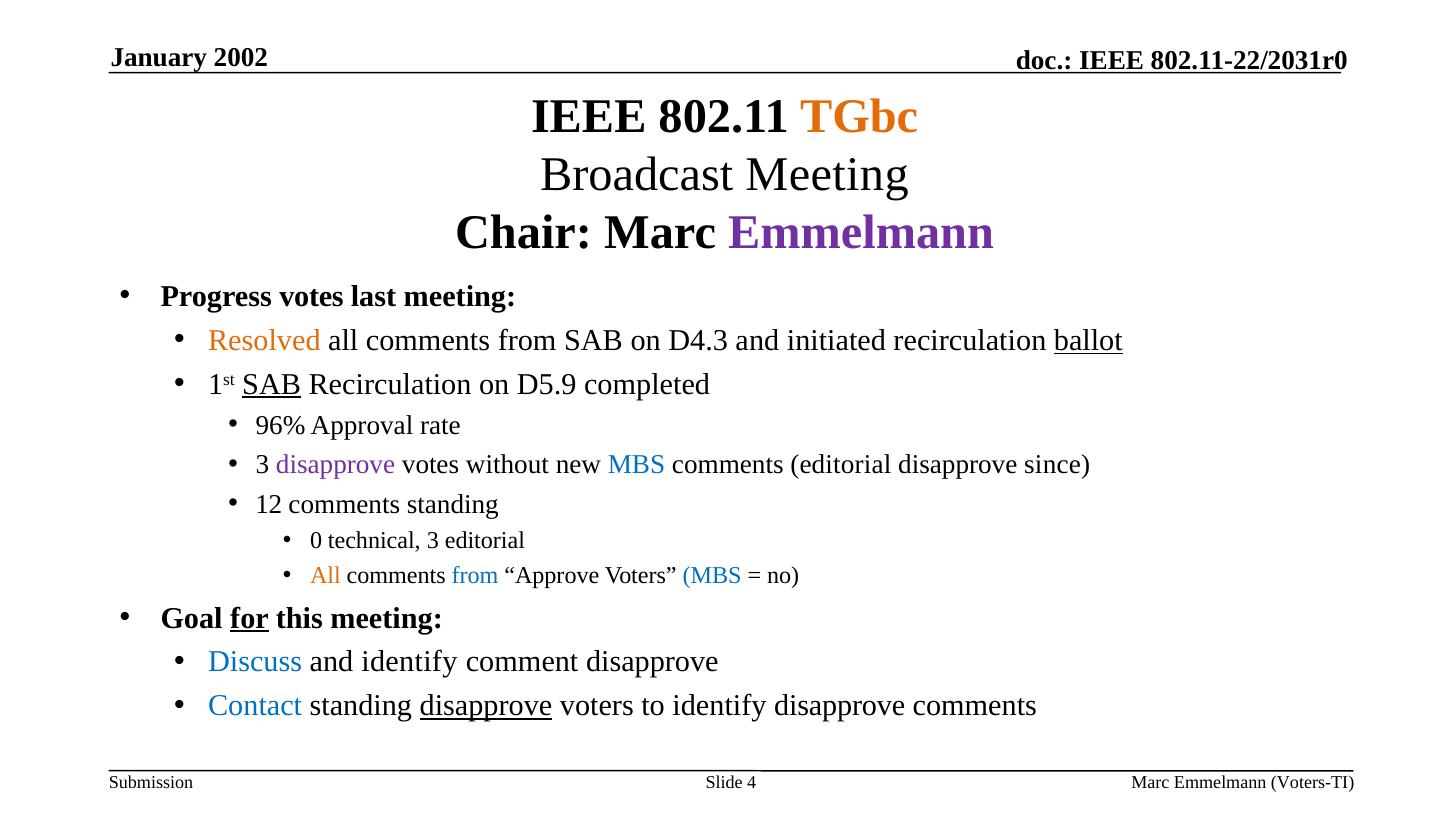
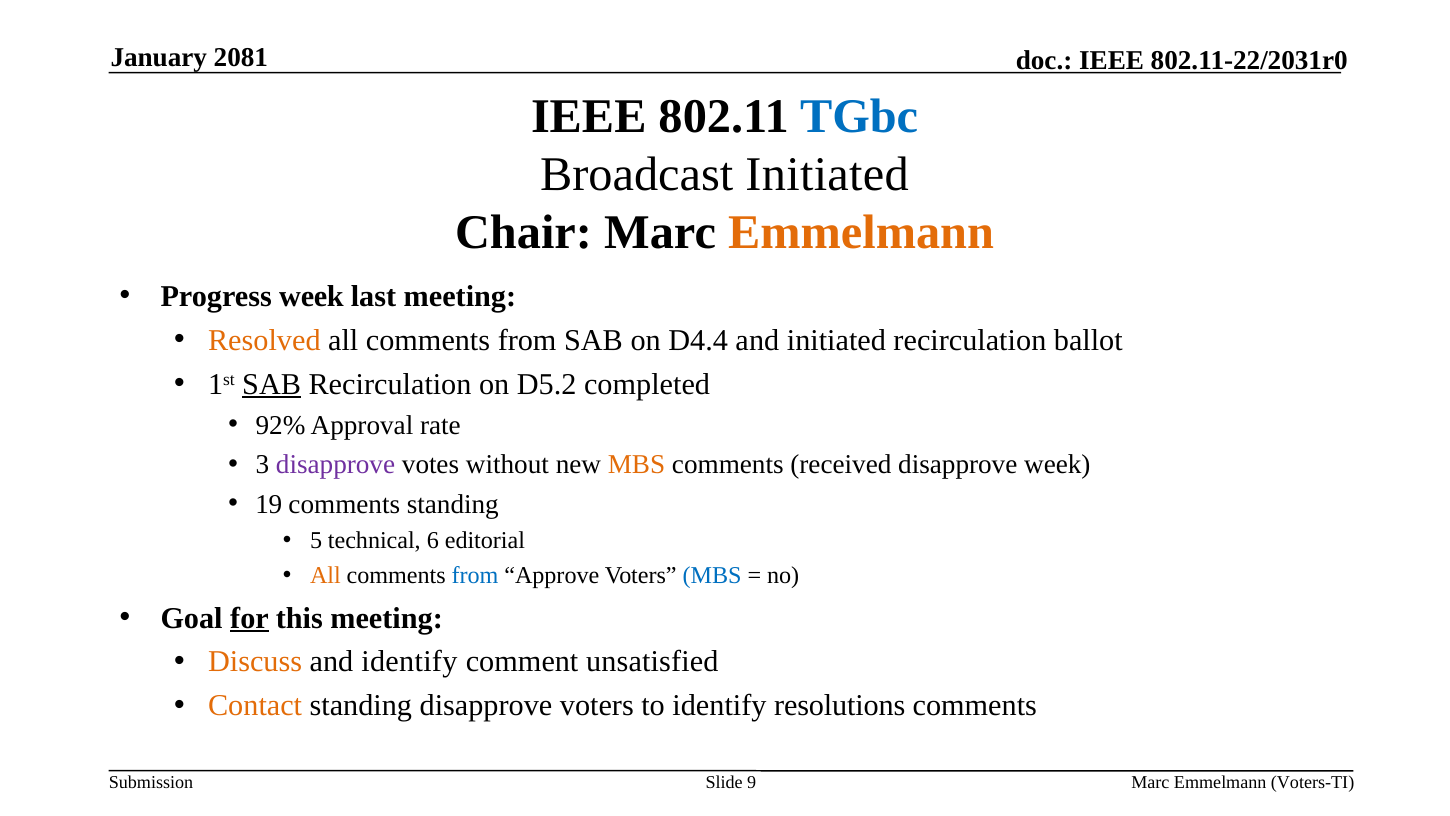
2002: 2002 -> 2081 (241, 58)
TGbc colour: orange -> blue (859, 117)
Broadcast Meeting: Meeting -> Initiated (827, 175)
Emmelmann colour: purple -> orange (861, 233)
Progress votes: votes -> week (311, 297)
D4.3: D4.3 -> D4.4 (698, 340)
ballot underline: present -> none (1088, 340)
D5.9: D5.9 -> D5.2 (547, 384)
96%: 96% -> 92% (281, 425)
MBS colour: blue -> orange (636, 465)
comments editorial: editorial -> received (841, 465)
disapprove since: since -> week (1057, 465)
12: 12 -> 19 (269, 504)
0: 0 -> 5 (316, 541)
technical 3: 3 -> 6 (433, 541)
Discuss colour: blue -> orange (255, 662)
comment disapprove: disapprove -> unsatisfied (652, 662)
Contact colour: blue -> orange (255, 705)
disapprove underline: present -> none (486, 705)
identify disapprove: disapprove -> resolutions (840, 705)
4: 4 -> 9 (752, 782)
